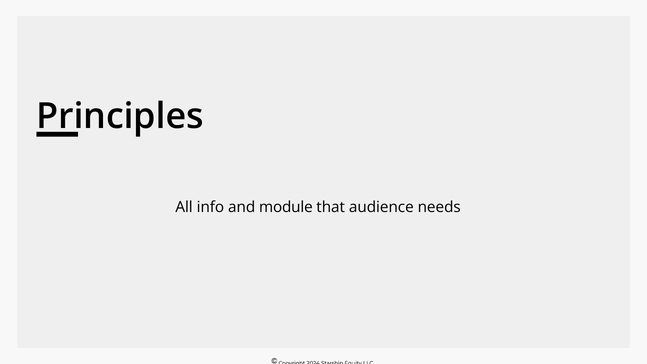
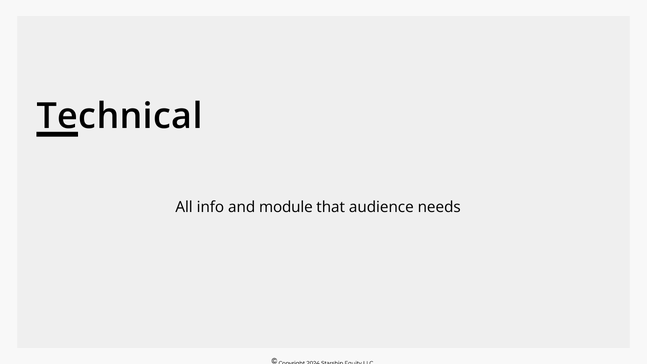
Principles: Principles -> Technical (120, 116)
